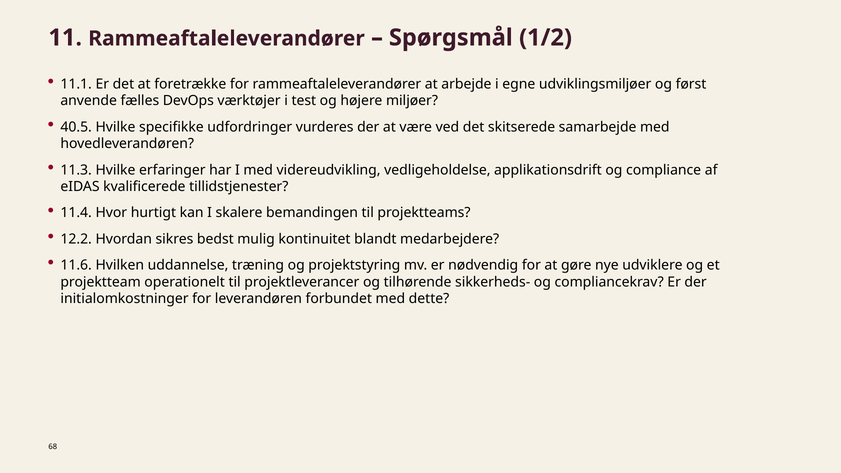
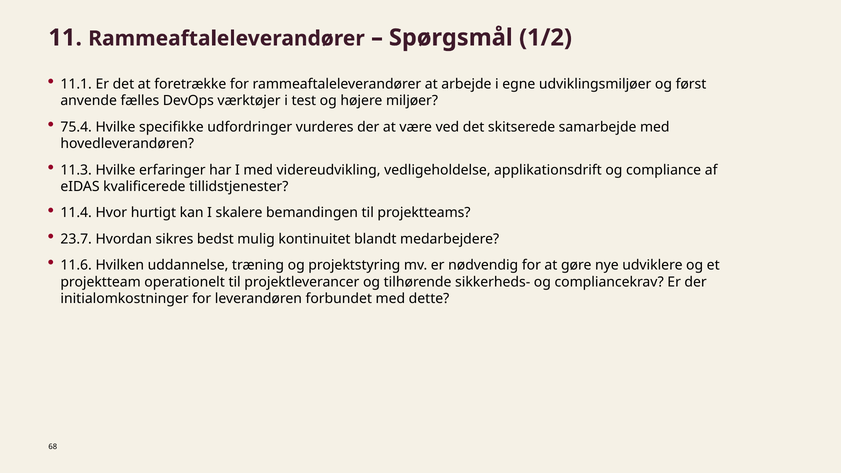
40.5: 40.5 -> 75.4 (76, 127)
12.2: 12.2 -> 23.7 (76, 239)
